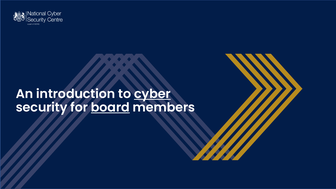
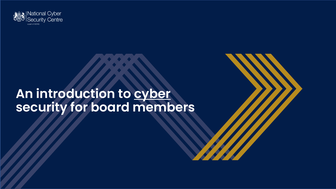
board underline: present -> none (110, 108)
